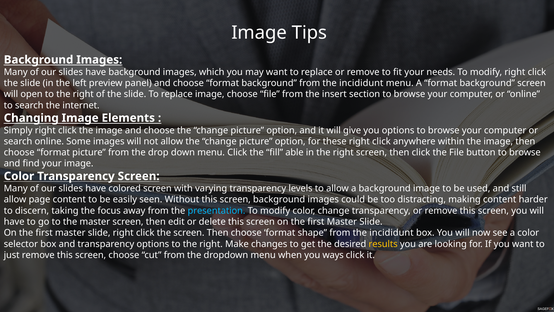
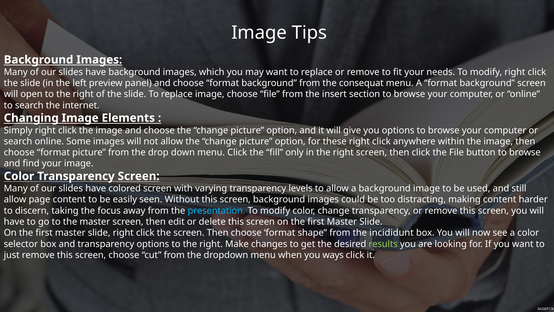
background from the incididunt: incididunt -> consequat (361, 83)
able: able -> only (294, 152)
results colour: yellow -> light green (383, 244)
